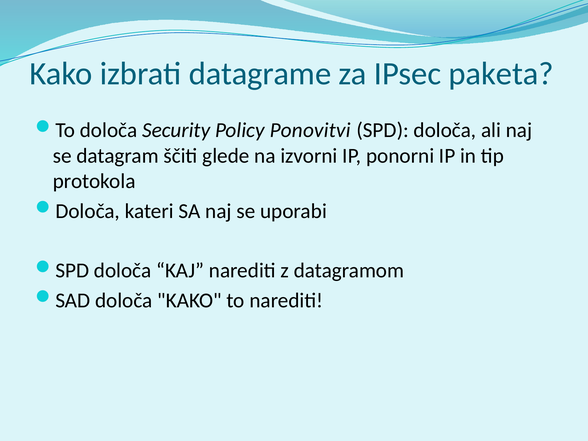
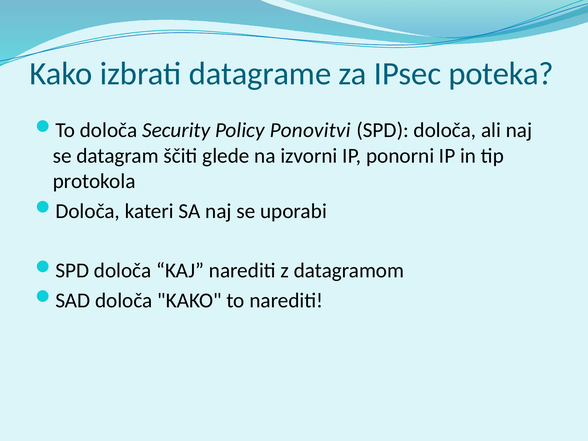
paketa: paketa -> poteka (501, 74)
